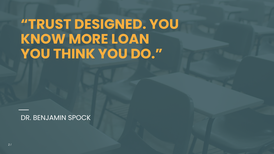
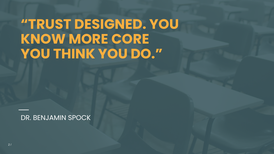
LOAN: LOAN -> CORE (130, 39)
